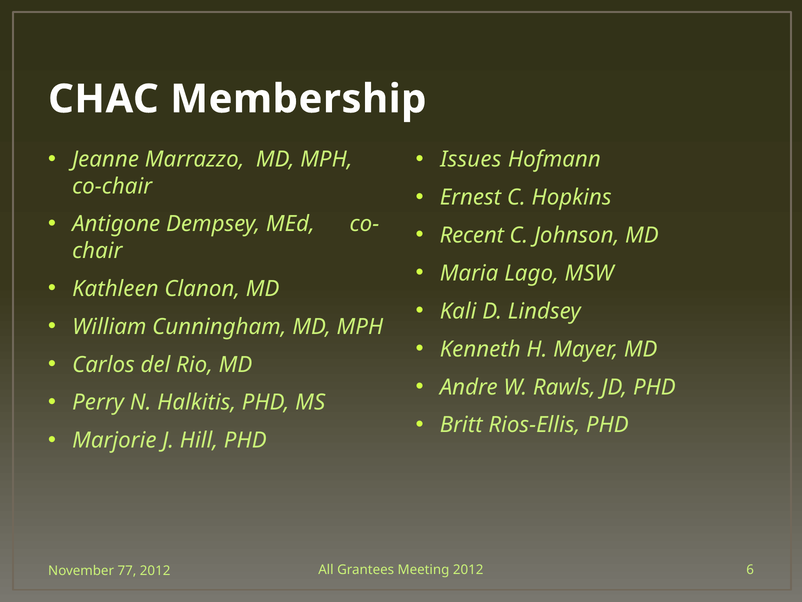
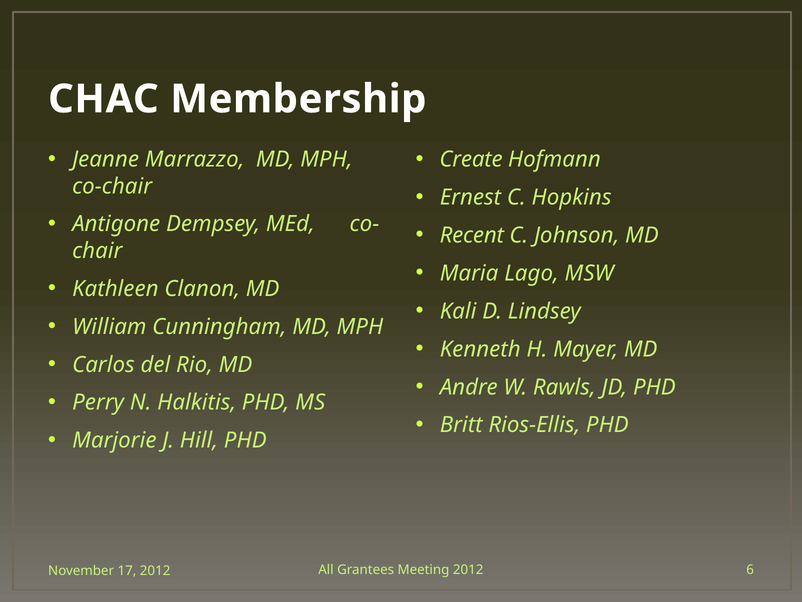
Issues: Issues -> Create (471, 159)
77: 77 -> 17 (127, 571)
